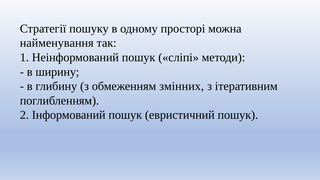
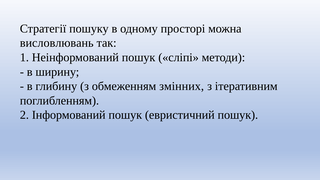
найменування: найменування -> висловлювань (57, 43)
